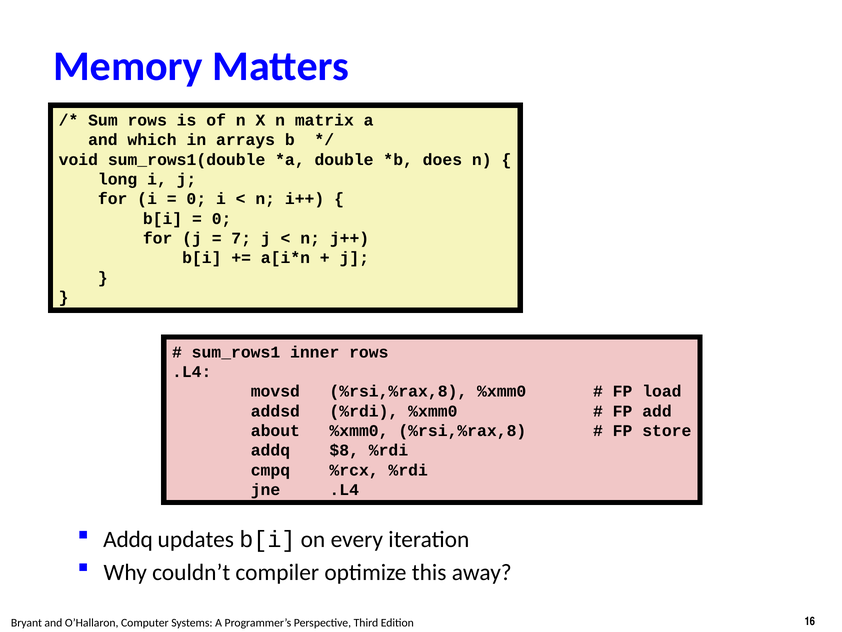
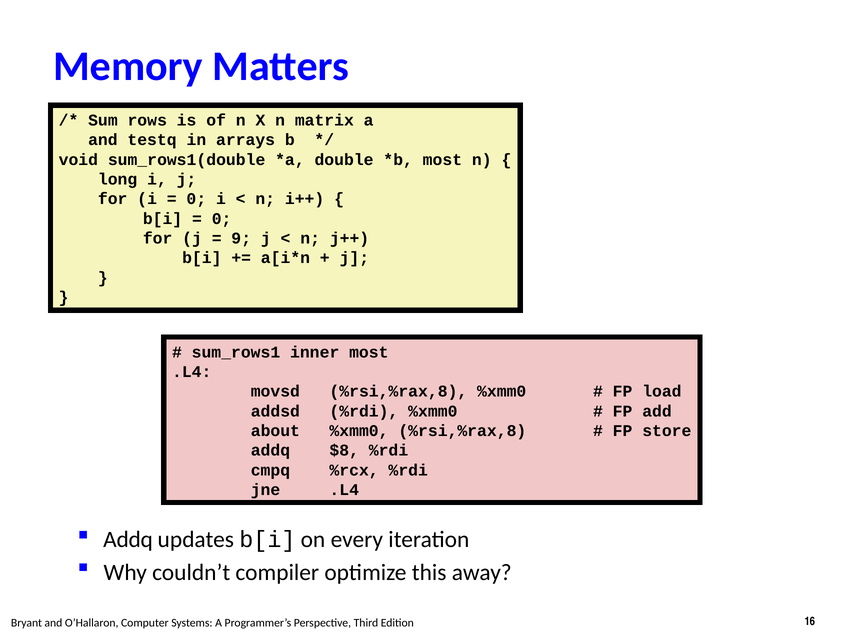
which: which -> testq (152, 140)
does: does -> most (442, 160)
7: 7 -> 9 (241, 238)
inner rows: rows -> most (369, 352)
